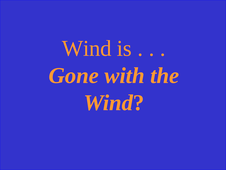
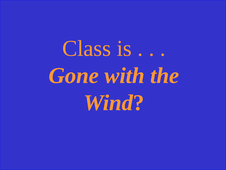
Wind: Wind -> Class (87, 48)
